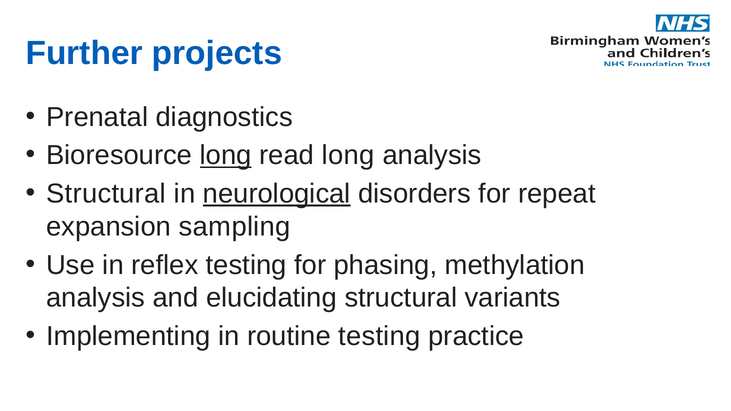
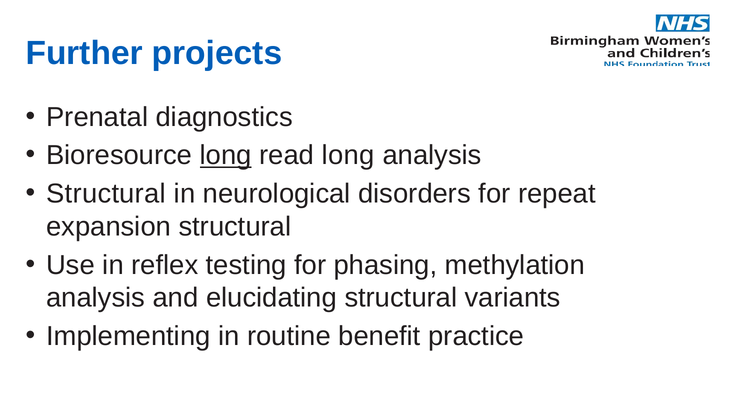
neurological underline: present -> none (277, 194)
expansion sampling: sampling -> structural (235, 227)
routine testing: testing -> benefit (379, 336)
